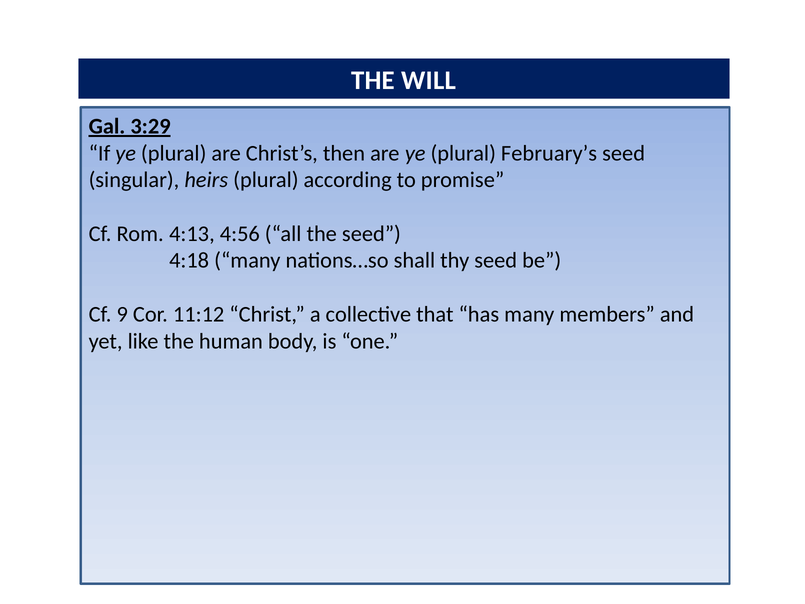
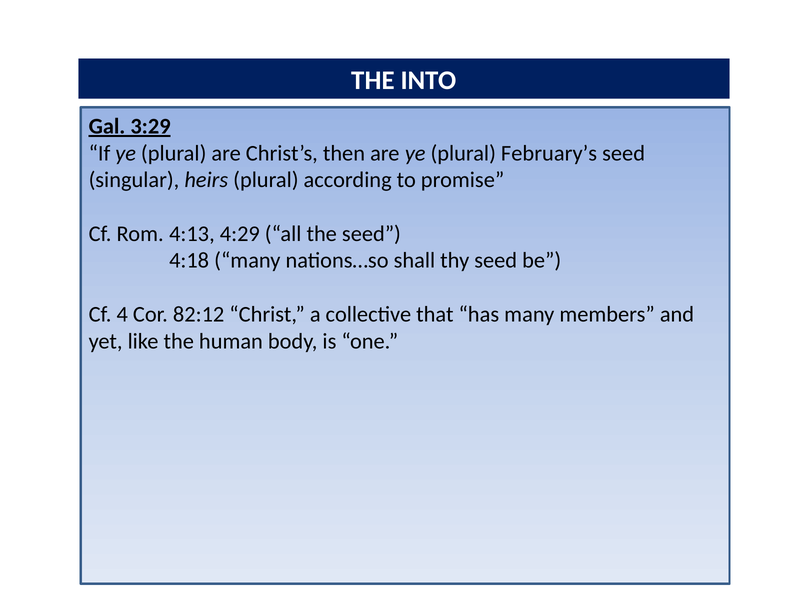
WILL: WILL -> INTO (429, 80)
4:56: 4:56 -> 4:29 (240, 234)
9: 9 -> 4 (122, 314)
11:12: 11:12 -> 82:12 (199, 314)
